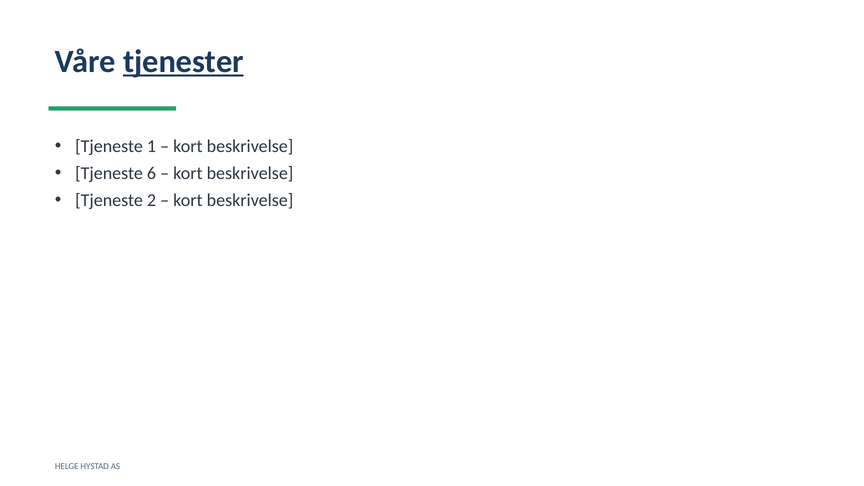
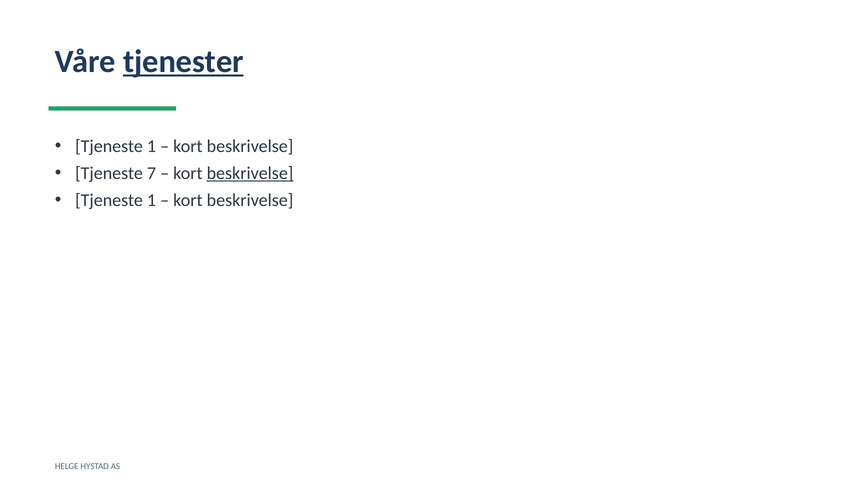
6: 6 -> 7 (151, 173)
beskrivelse underline: none -> present (250, 173)
2: 2 -> 1 (151, 200)
